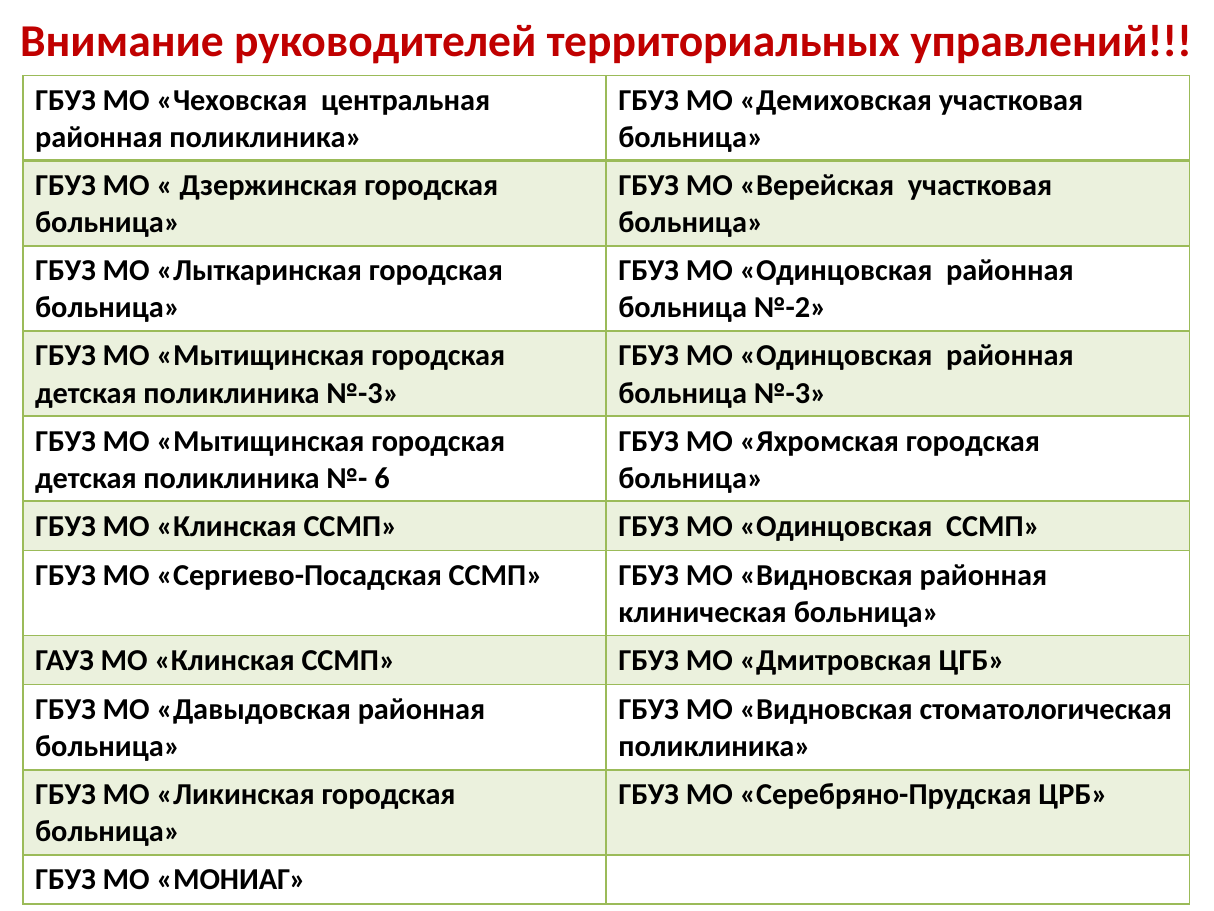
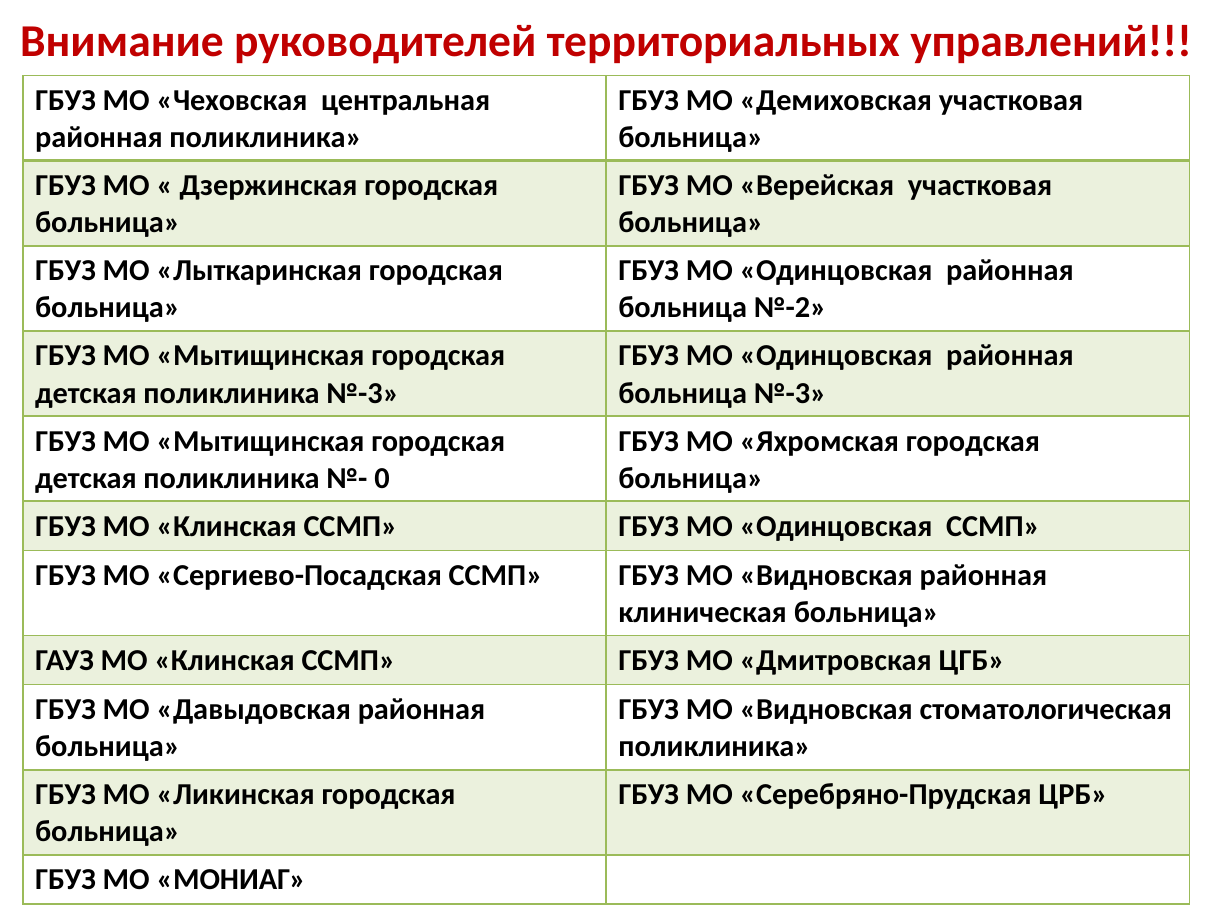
6: 6 -> 0 (382, 478)
